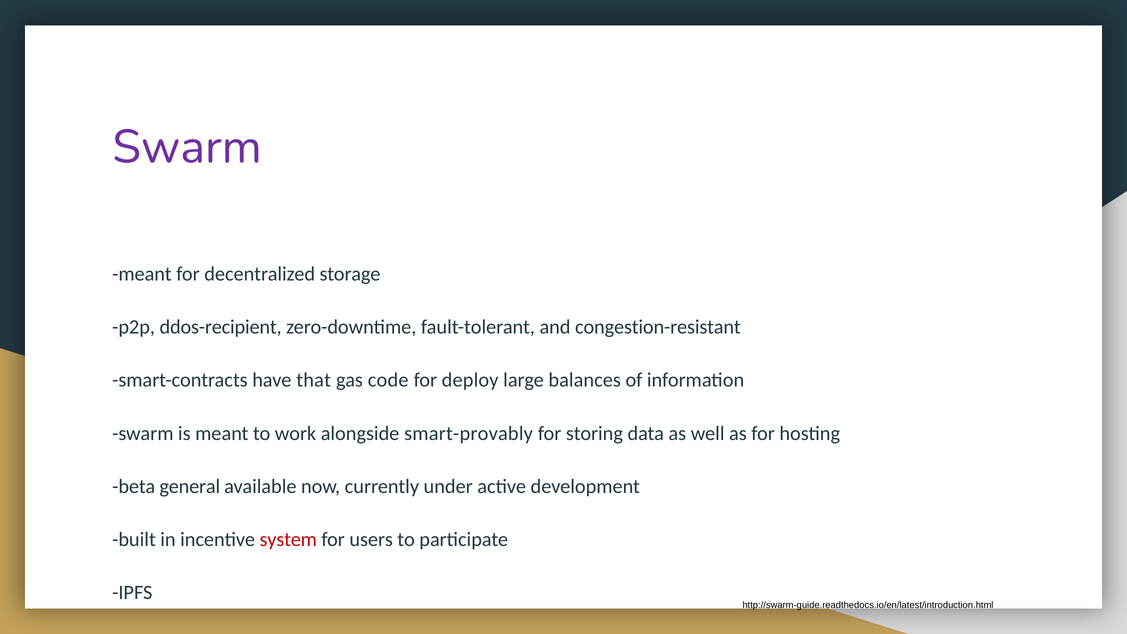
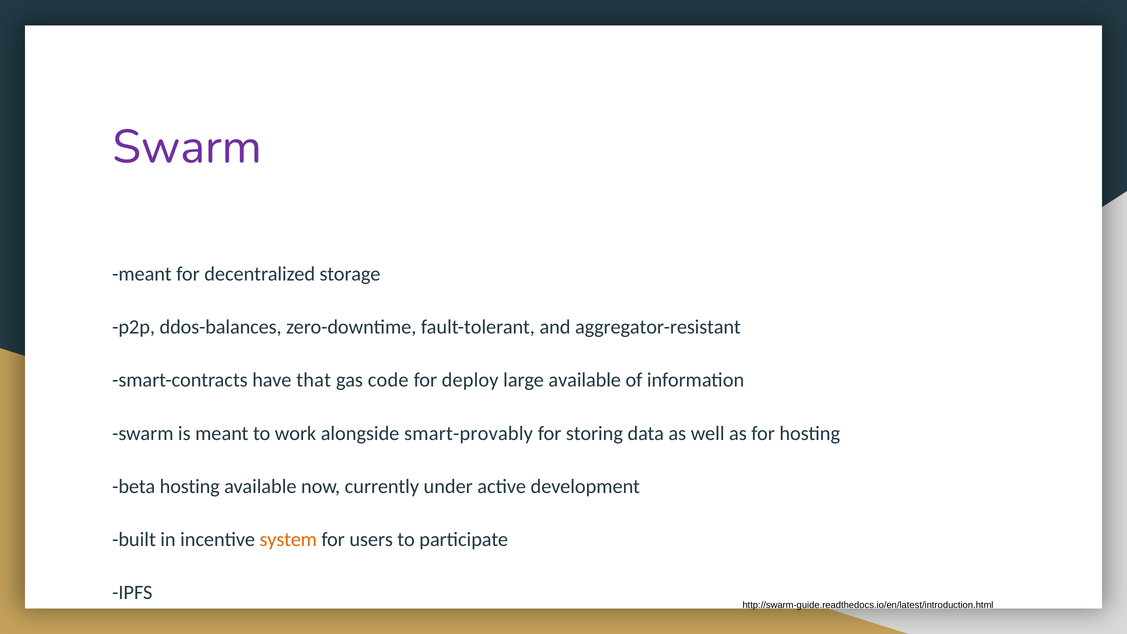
ddos-recipient: ddos-recipient -> ddos-balances (221, 327)
congestion-resistant: congestion-resistant -> aggregator-resistant (658, 327)
large balances: balances -> available (585, 380)
beta general: general -> hosting (190, 486)
system colour: red -> orange (288, 539)
